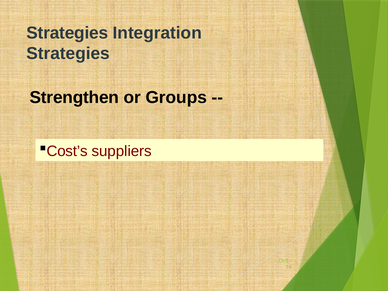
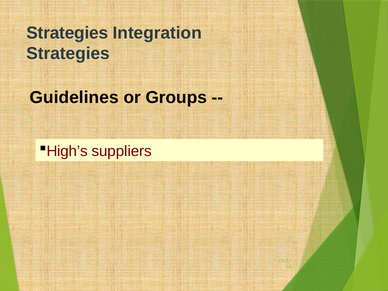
Strengthen: Strengthen -> Guidelines (74, 98)
Cost’s: Cost’s -> High’s (67, 151)
